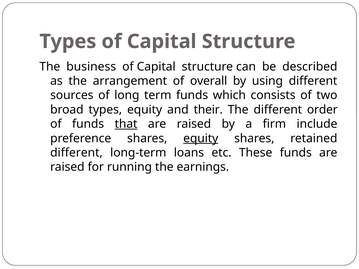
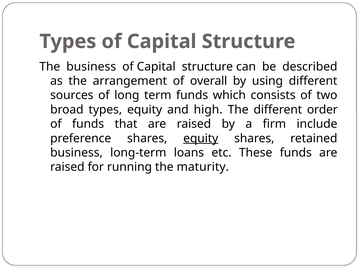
their: their -> high (208, 110)
that underline: present -> none (126, 124)
different: different -> business (76, 153)
earnings: earnings -> maturity (203, 167)
